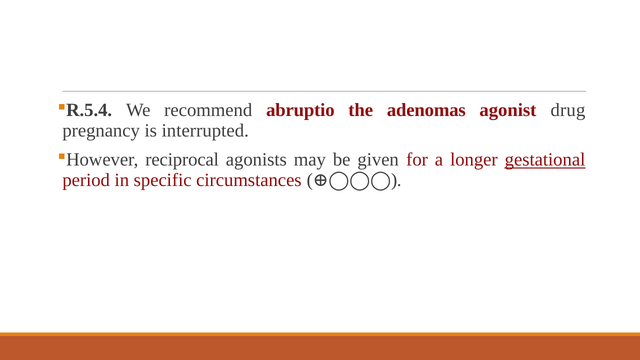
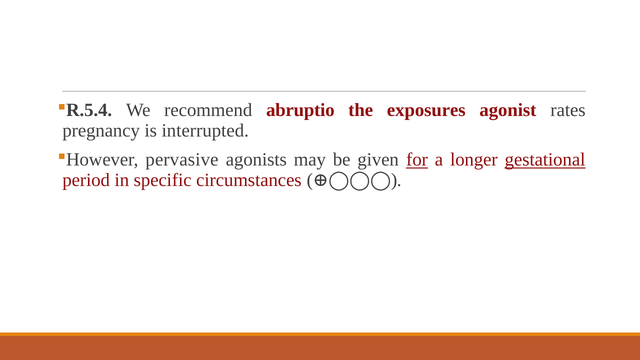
adenomas: adenomas -> exposures (426, 110)
drug: drug -> rates (568, 110)
reciprocal: reciprocal -> pervasive (182, 160)
for underline: none -> present (417, 160)
